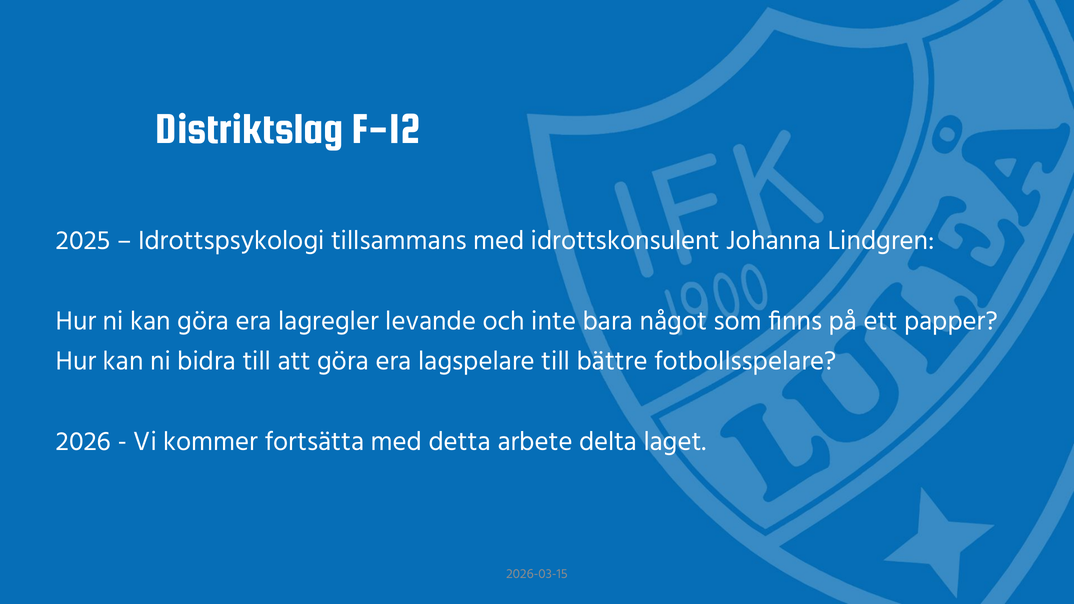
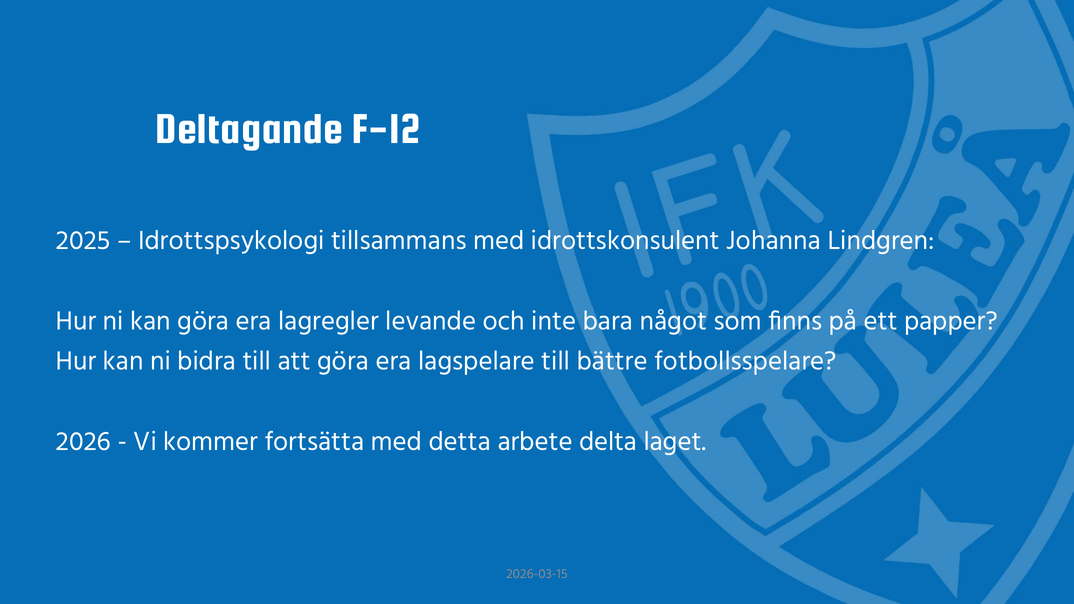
Distriktslag: Distriktslag -> Deltagande (249, 128)
